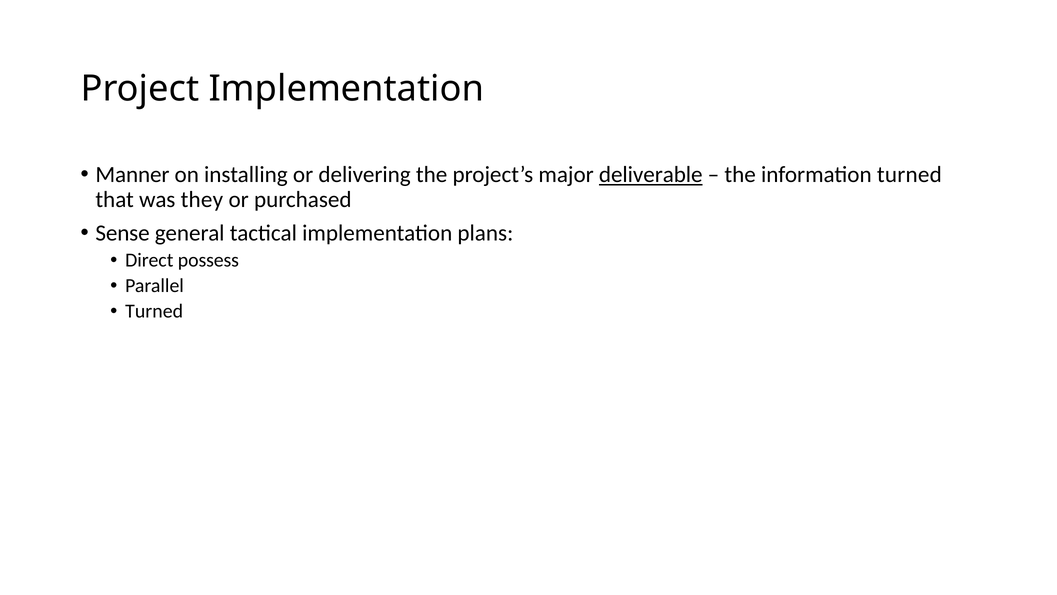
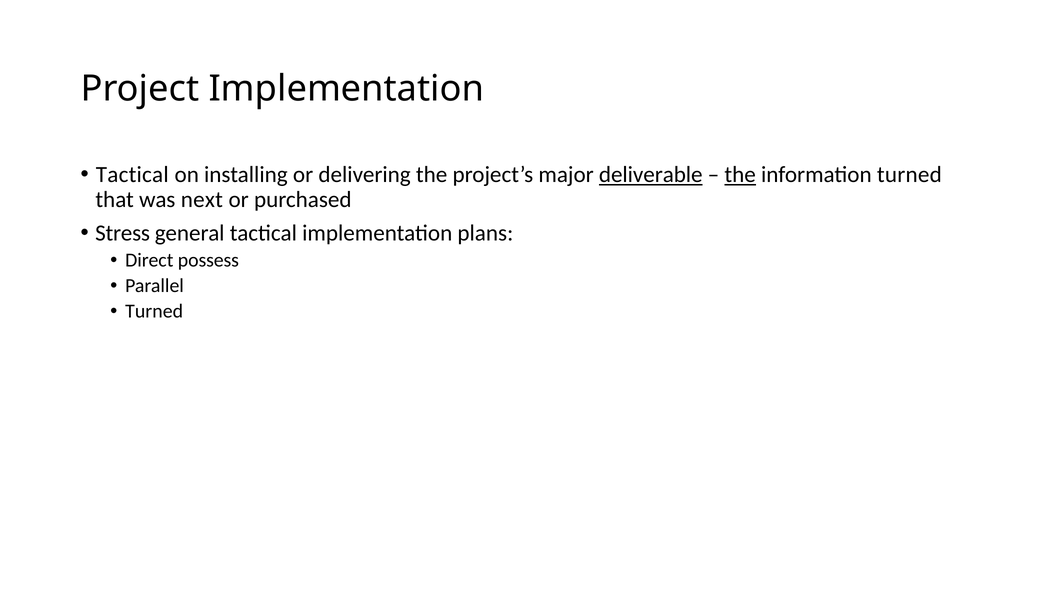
Manner: Manner -> Tactical (132, 175)
the underline: none -> present (740, 175)
they: they -> next (202, 200)
Sense: Sense -> Stress (123, 233)
